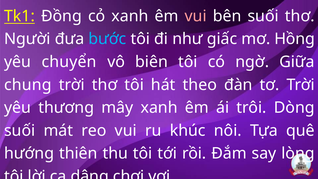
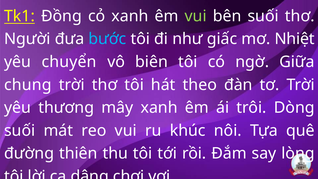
vui colour: pink -> light green (196, 16)
Hồng: Hồng -> Nhiệt (295, 39)
hướng: hướng -> đường (29, 153)
